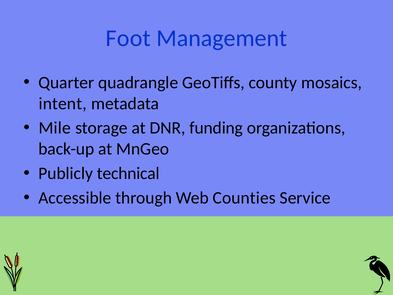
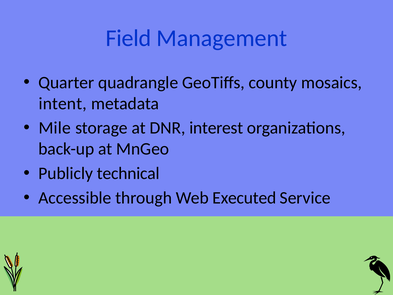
Foot: Foot -> Field (128, 38)
funding: funding -> interest (216, 128)
Counties: Counties -> Executed (244, 198)
